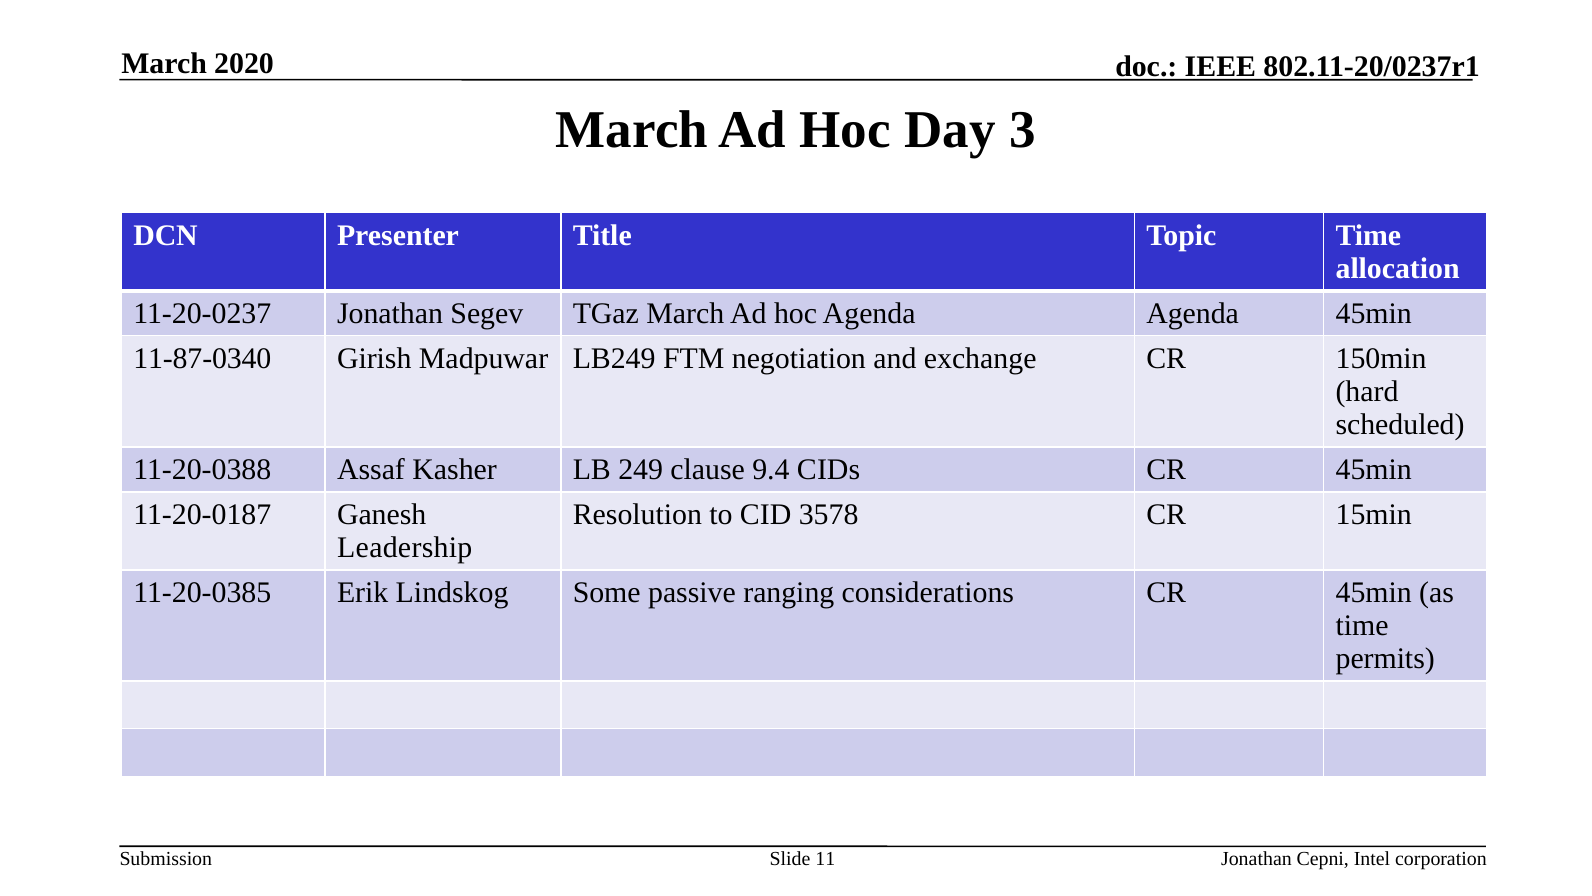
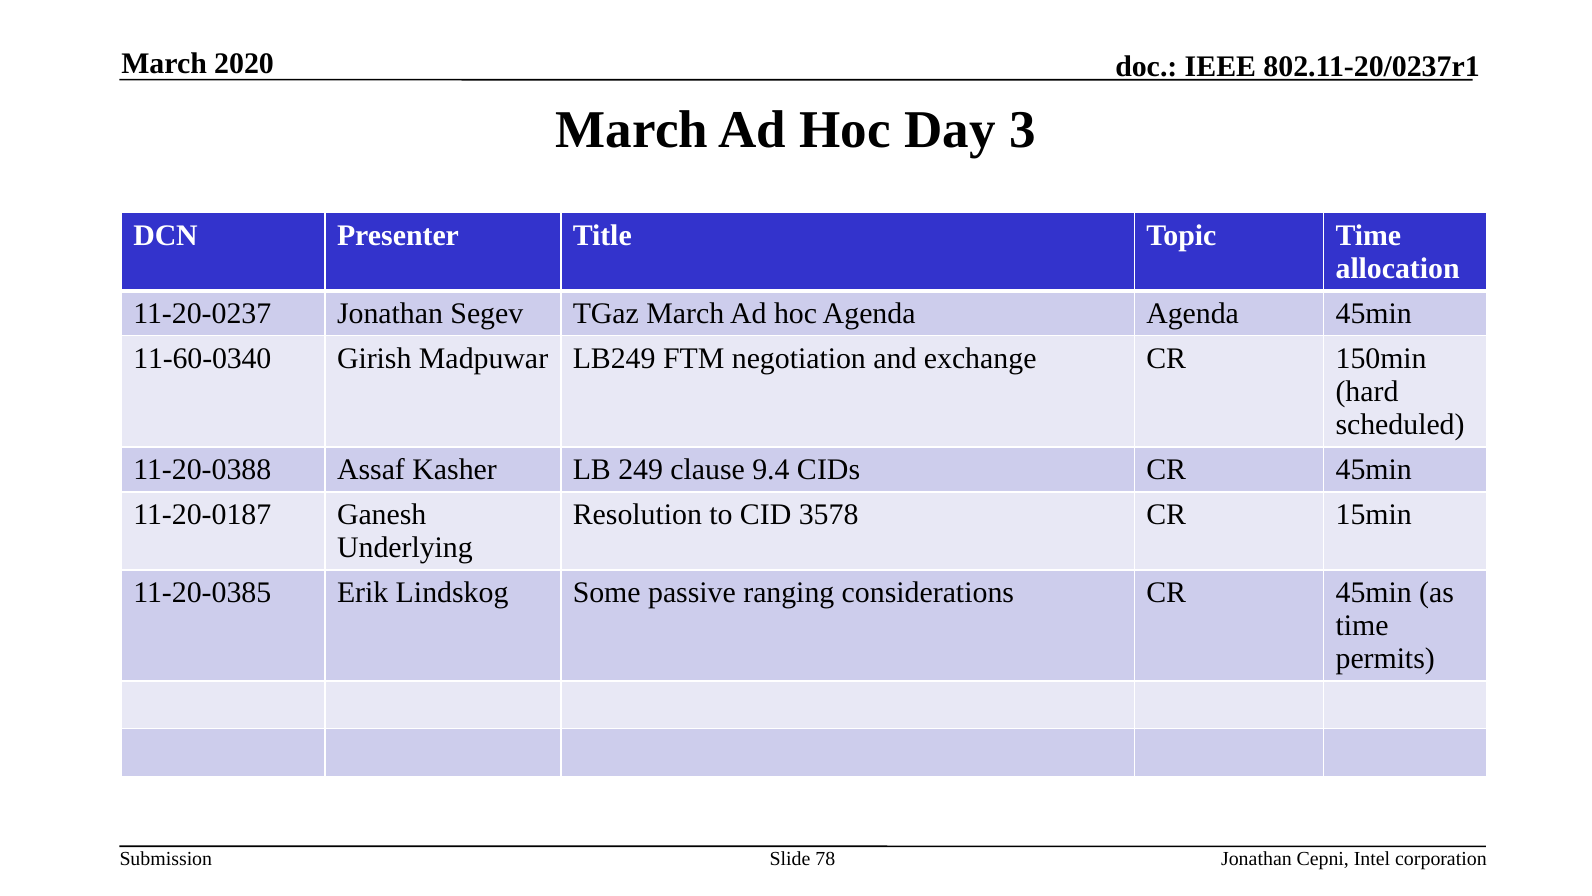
11-87-0340: 11-87-0340 -> 11-60-0340 (202, 358)
Leadership: Leadership -> Underlying (405, 547)
11: 11 -> 78 (825, 859)
